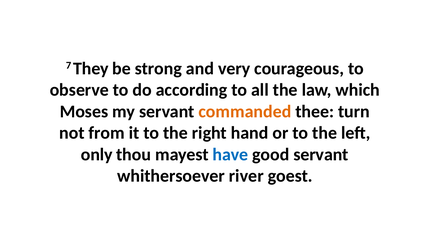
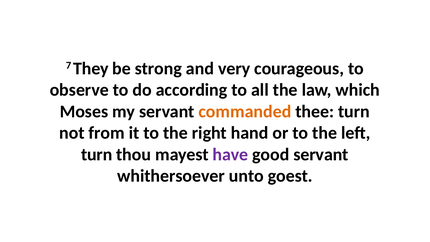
only: only -> turn (97, 154)
have colour: blue -> purple (230, 154)
river: river -> unto (246, 176)
